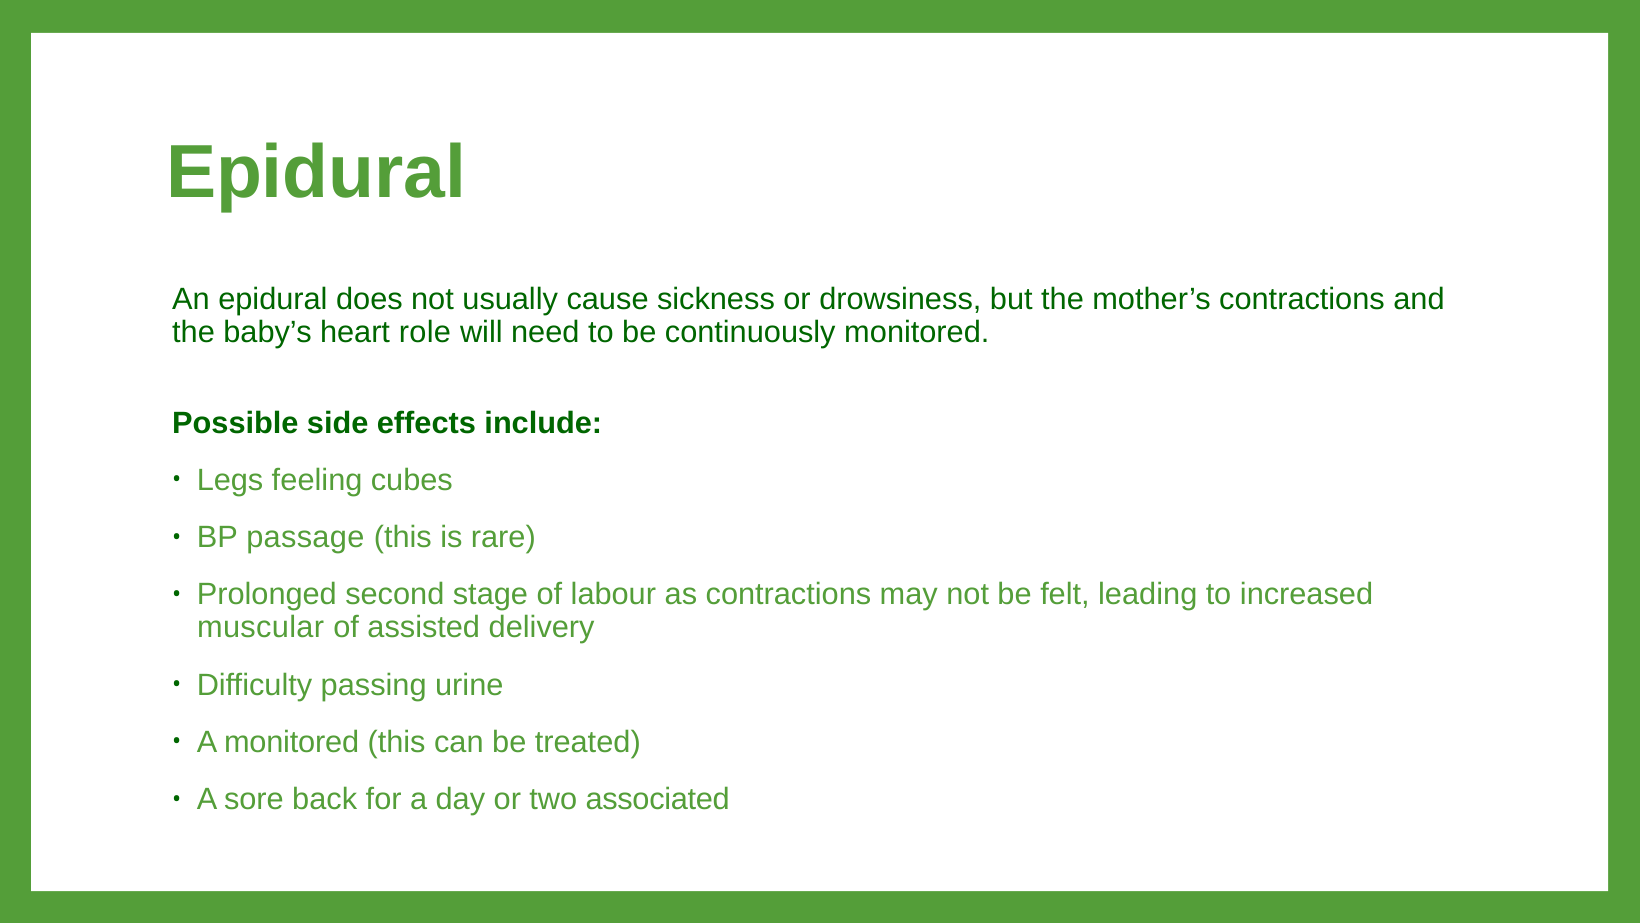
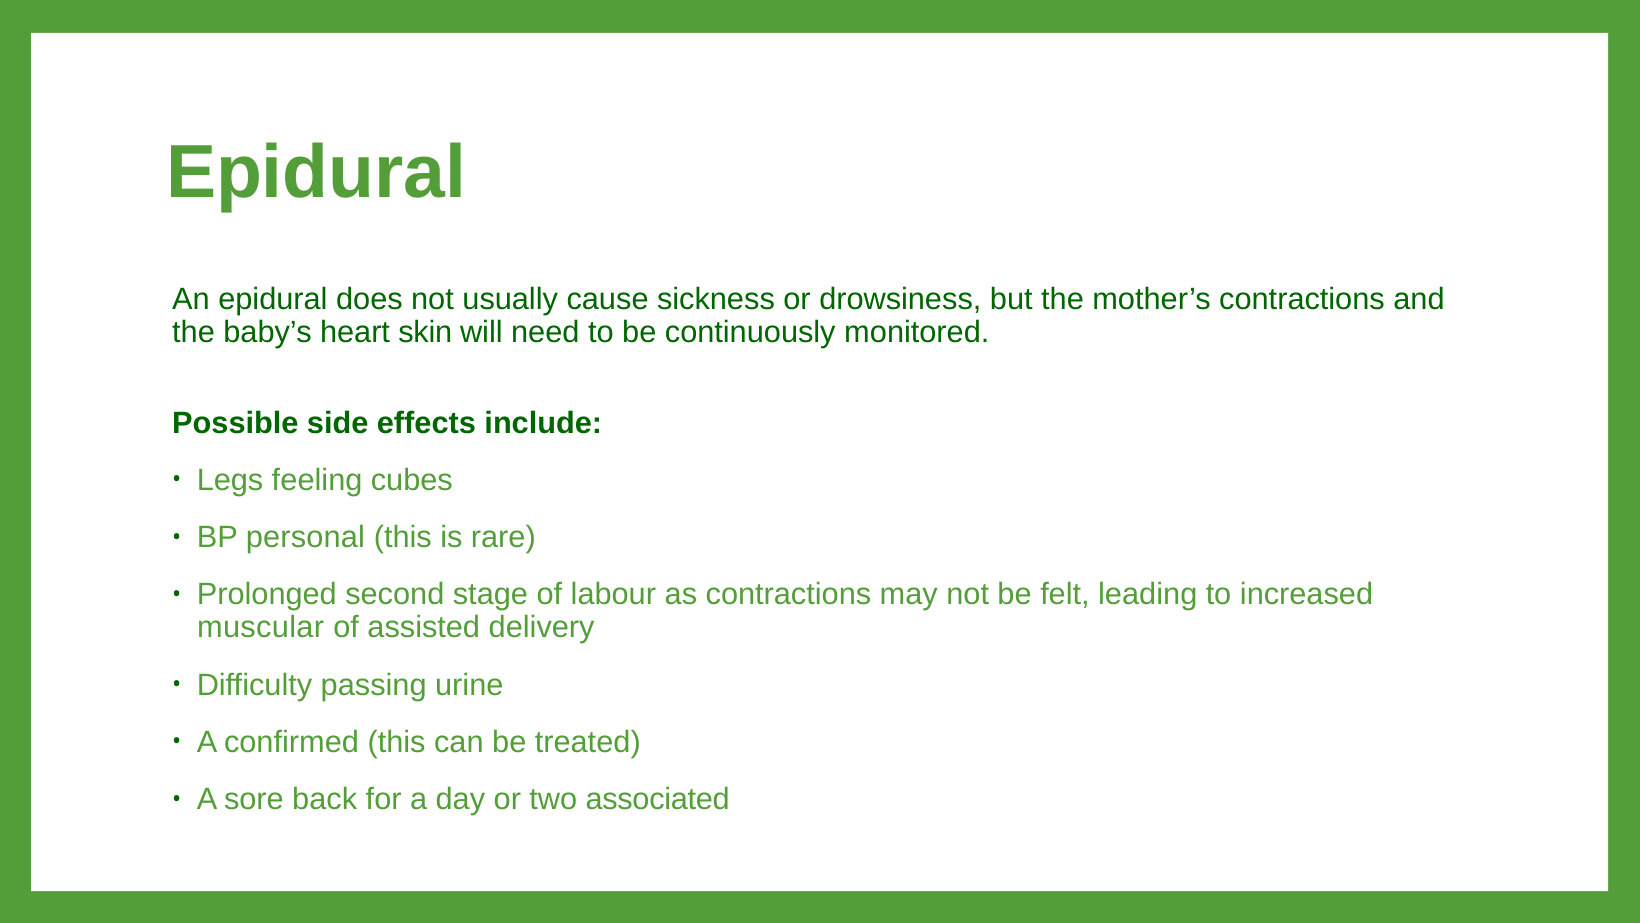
role: role -> skin (425, 333)
passage: passage -> personal (305, 537)
A monitored: monitored -> confirmed (291, 742)
